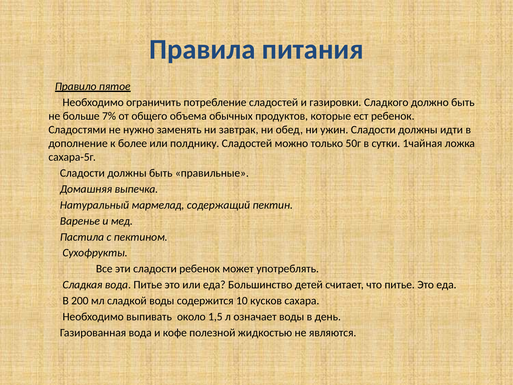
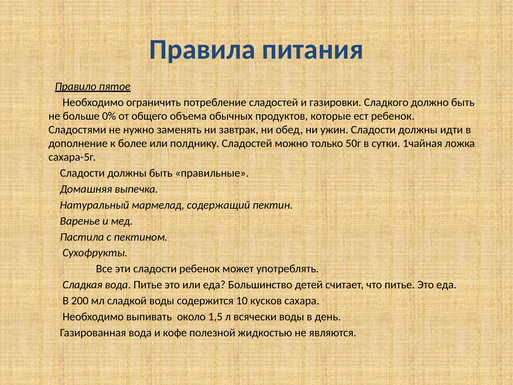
7%: 7% -> 0% (109, 116)
означает: означает -> всячески (255, 317)
